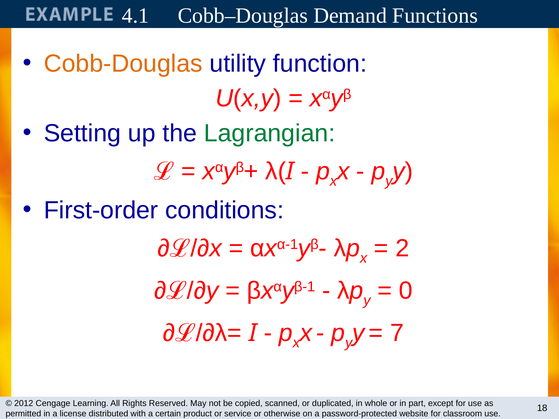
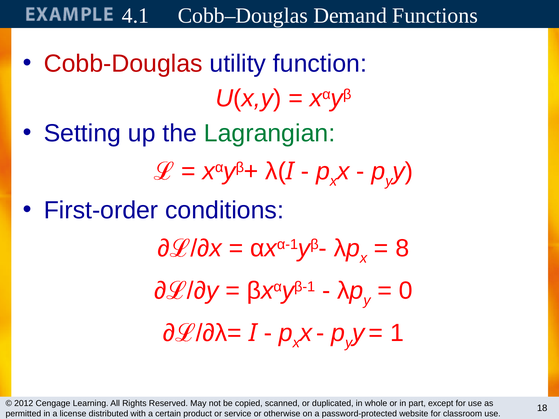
Cobb-Douglas colour: orange -> red (123, 64)
2: 2 -> 8 (402, 249)
7: 7 -> 1 (397, 333)
